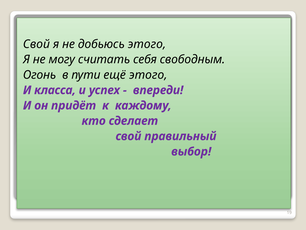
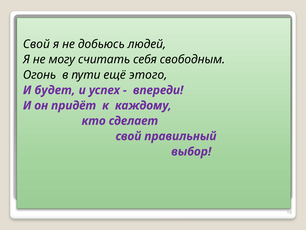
добьюсь этого: этого -> людей (147, 44)
класса: класса -> будет (55, 90)
